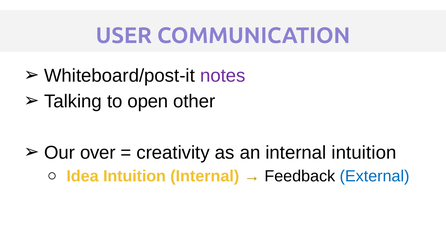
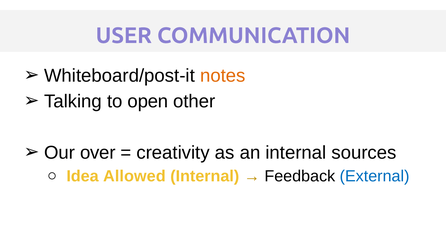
notes colour: purple -> orange (223, 76)
internal intuition: intuition -> sources (364, 153)
Idea Intuition: Intuition -> Allowed (134, 176)
